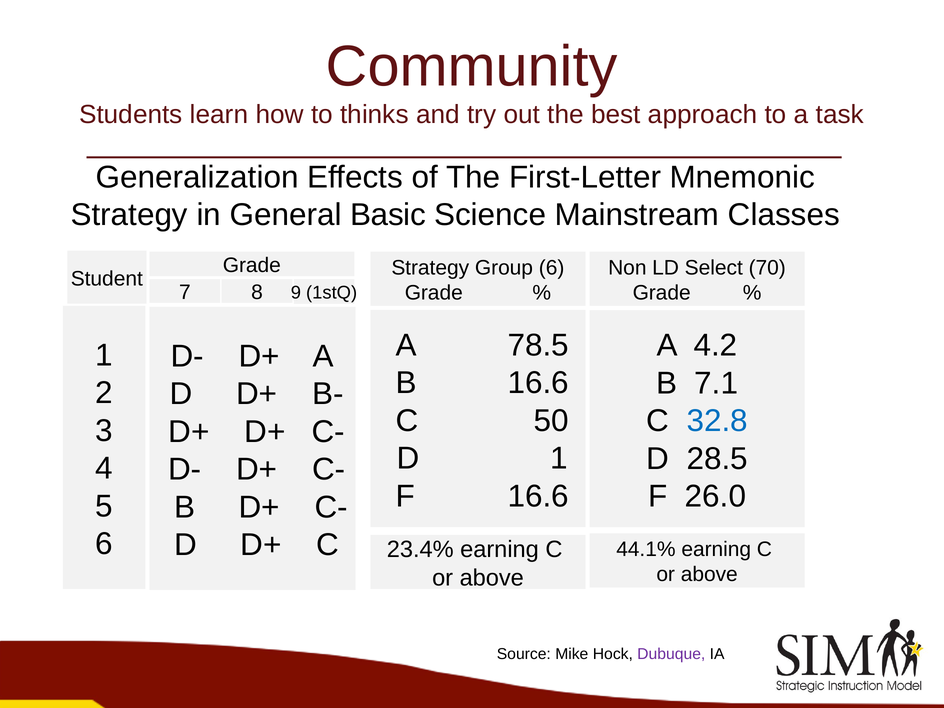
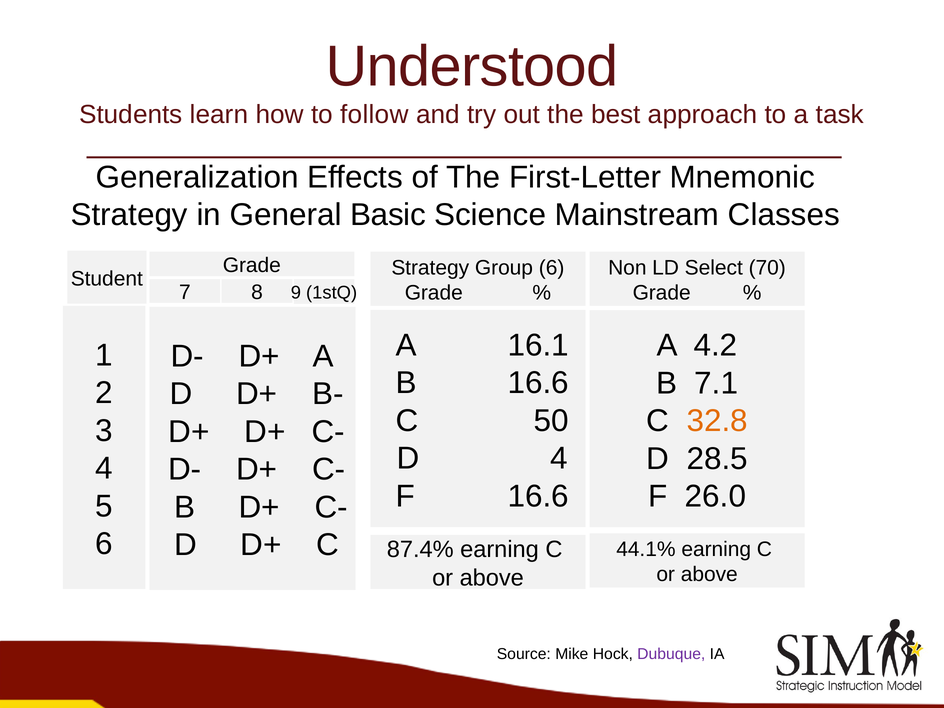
Community: Community -> Understood (472, 67)
thinks: thinks -> follow (374, 115)
78.5: 78.5 -> 16.1 (538, 345)
32.8 colour: blue -> orange (717, 421)
D 1: 1 -> 4 (559, 458)
23.4%: 23.4% -> 87.4% (420, 549)
